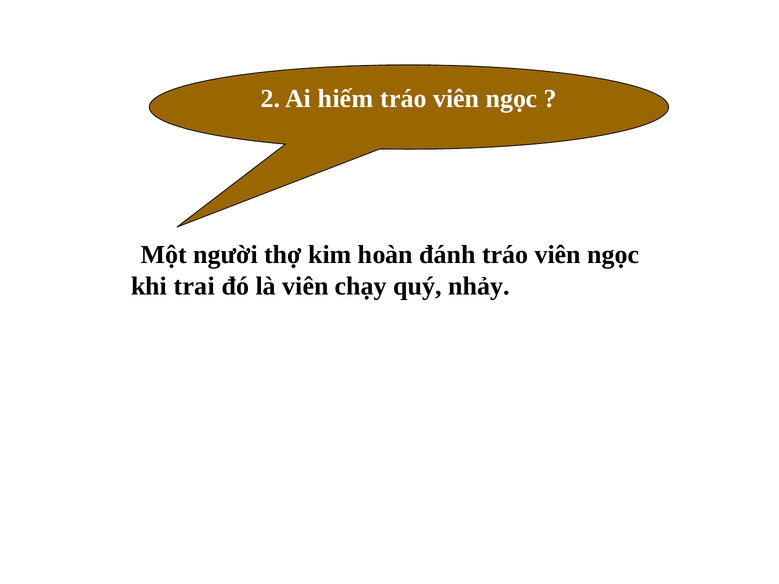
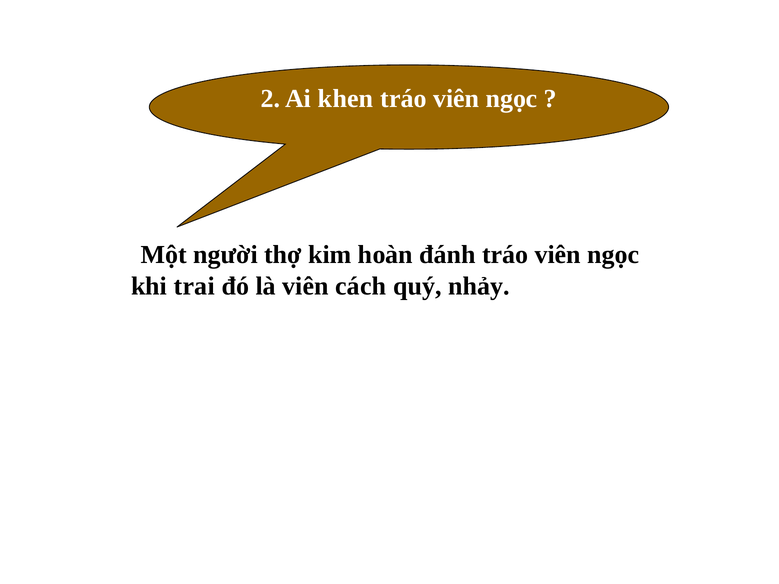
hiếm: hiếm -> khen (346, 98)
chạy: chạy -> cách (361, 286)
